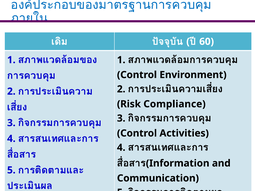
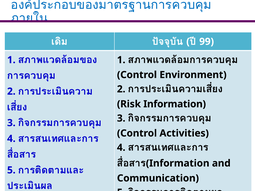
60: 60 -> 99 (207, 42)
Compliance: Compliance -> Information (175, 104)
